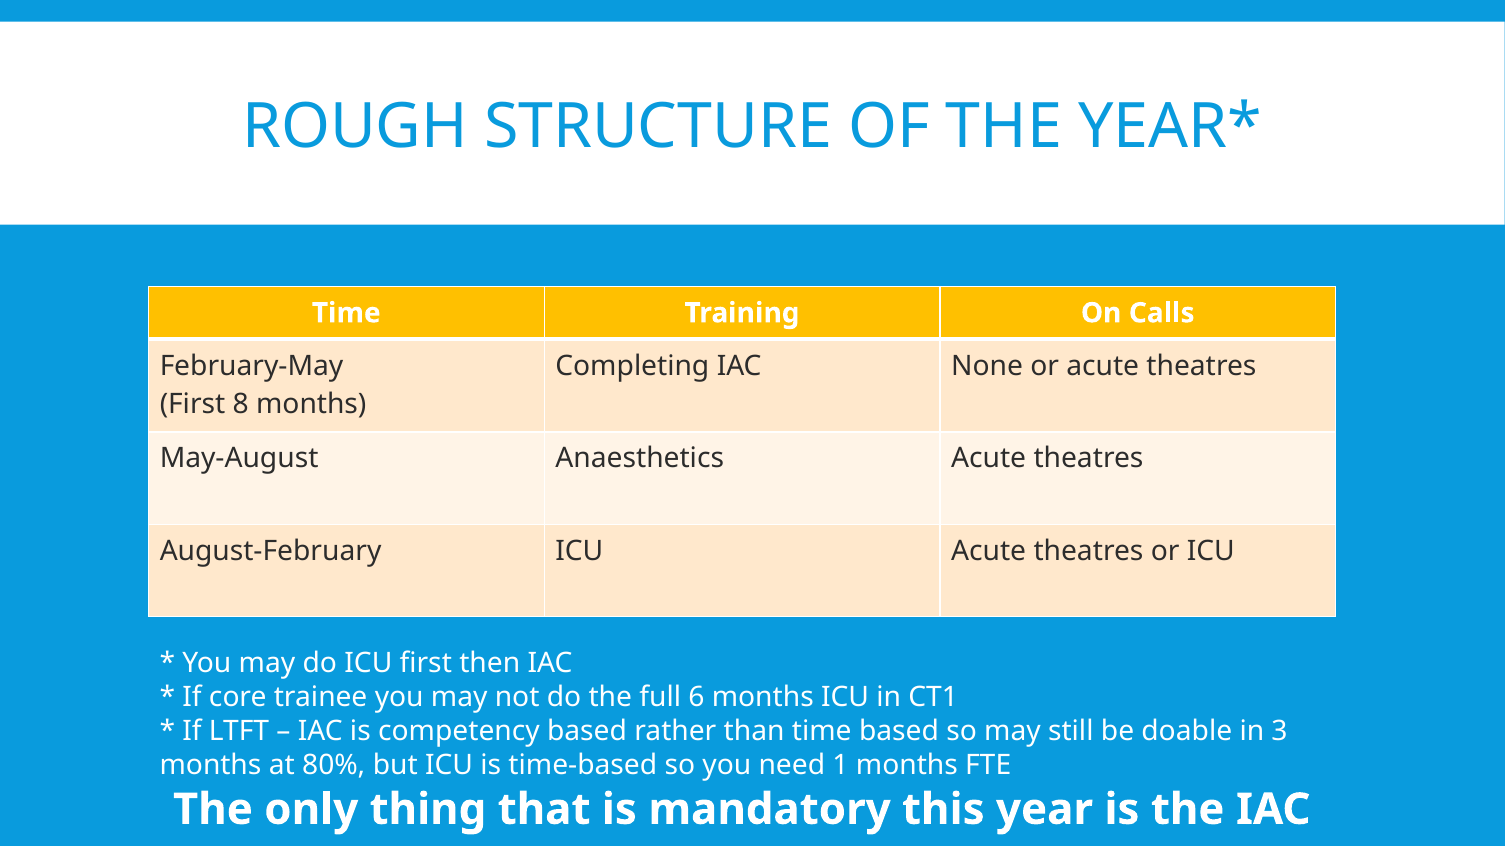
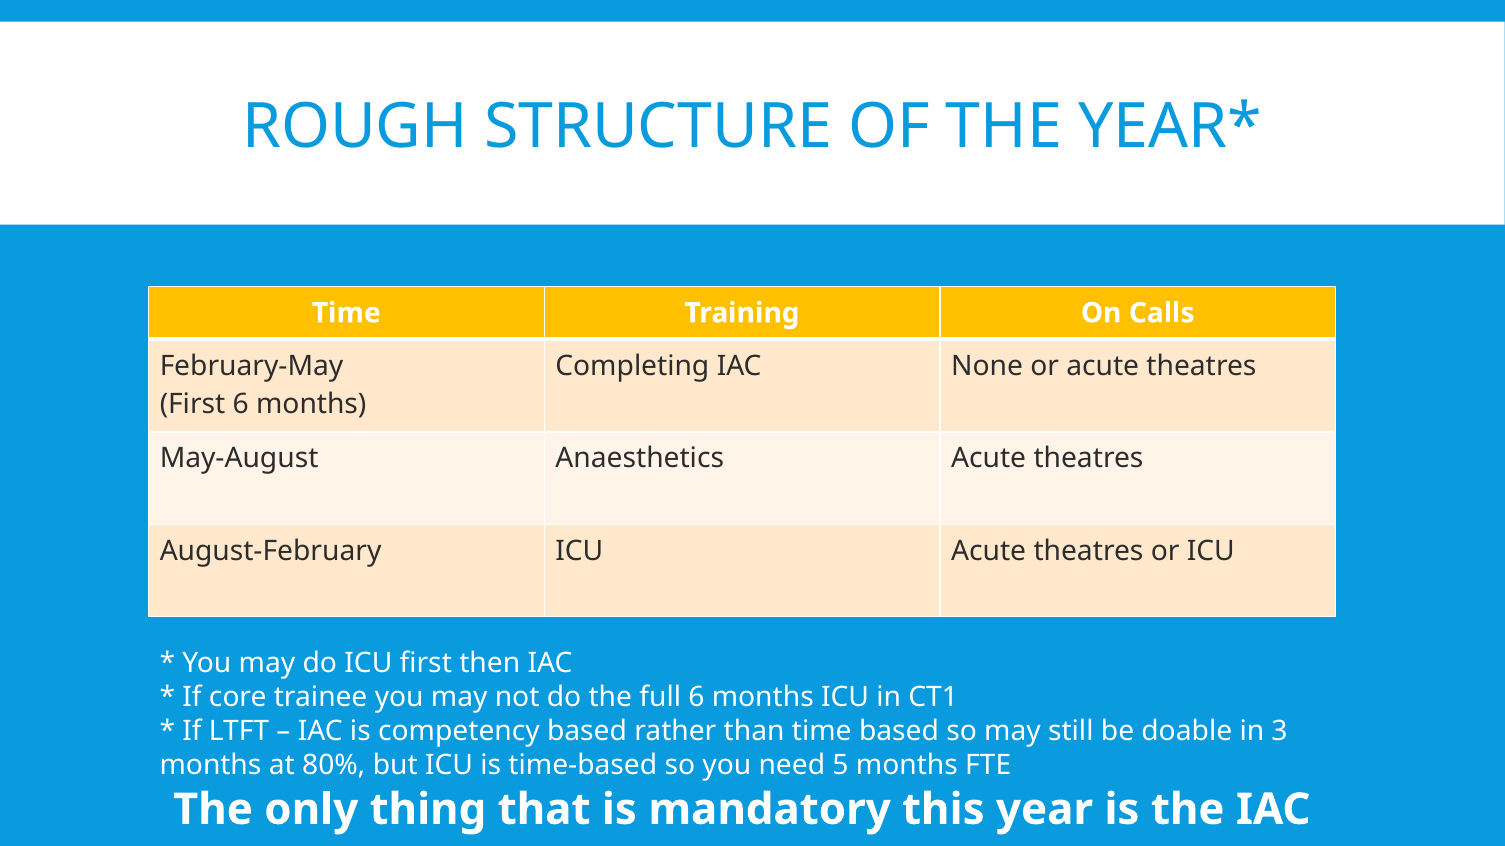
First 8: 8 -> 6 (241, 404)
1: 1 -> 5 (840, 766)
